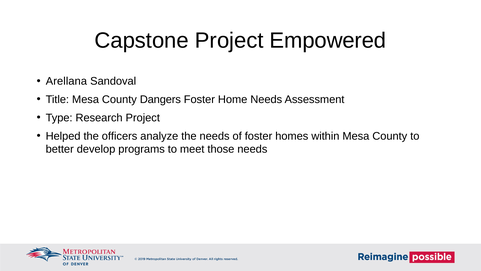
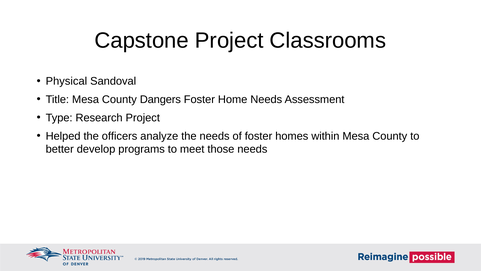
Empowered: Empowered -> Classrooms (328, 40)
Arellana: Arellana -> Physical (66, 81)
